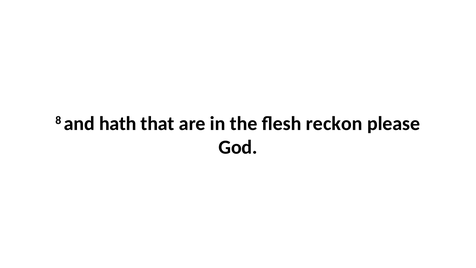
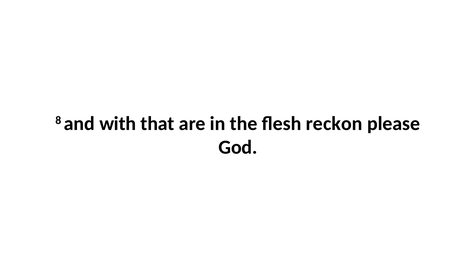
hath: hath -> with (118, 123)
